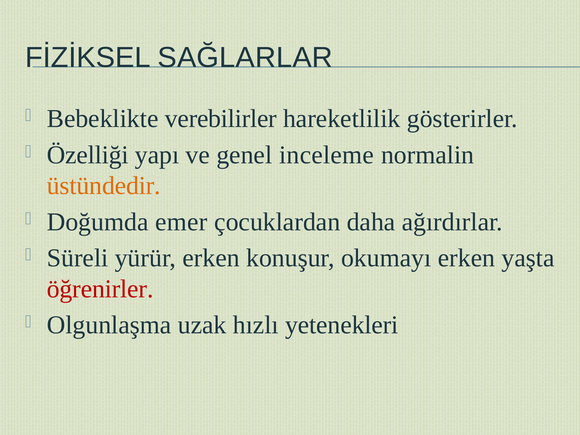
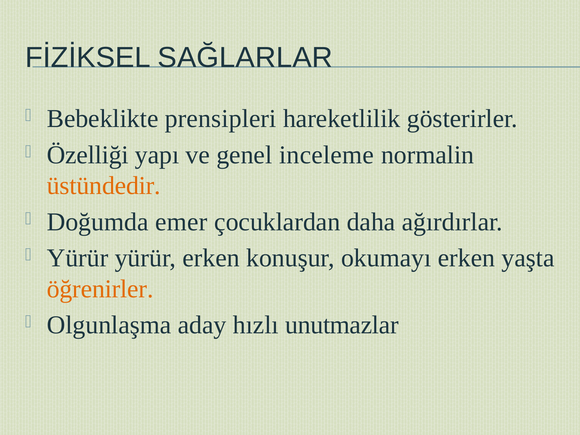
verebilirler: verebilirler -> prensipleri (221, 119)
Süreli: Süreli -> Yürür (78, 258)
öğrenirler colour: red -> orange (100, 289)
uzak: uzak -> aday (202, 325)
yetenekleri: yetenekleri -> unutmazlar (342, 325)
